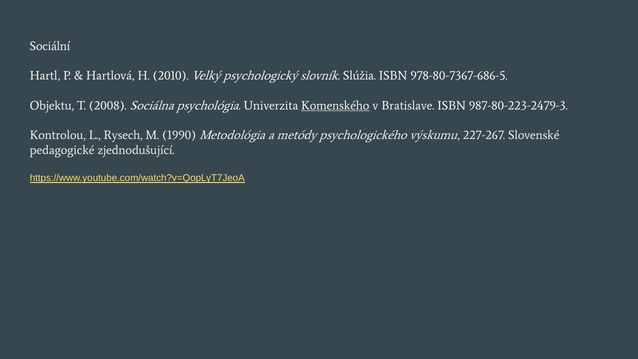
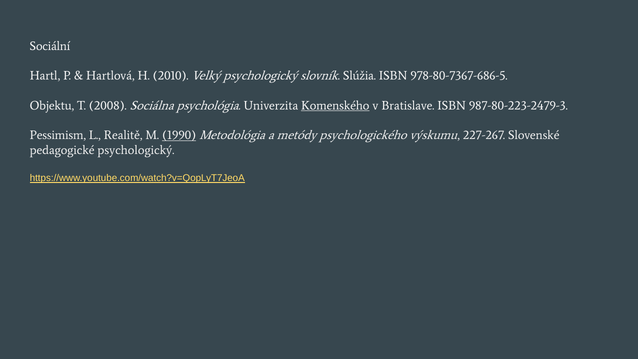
Kontrolou: Kontrolou -> Pessimism (58, 135)
Rysech: Rysech -> Realitě (123, 135)
1990 underline: none -> present (179, 135)
pedagogické zjednodušující: zjednodušující -> psychologický (136, 150)
